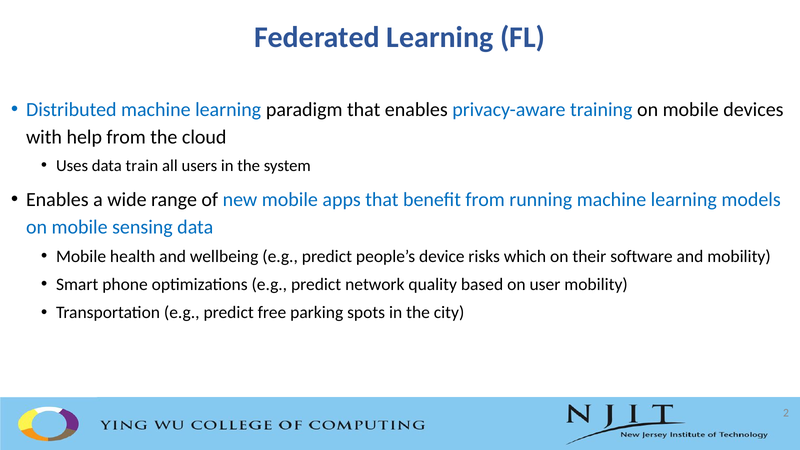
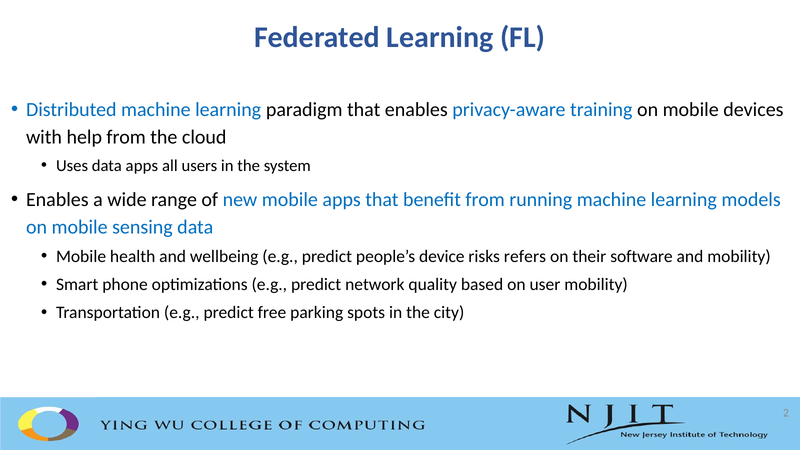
data train: train -> apps (142, 166)
which: which -> refers (525, 257)
